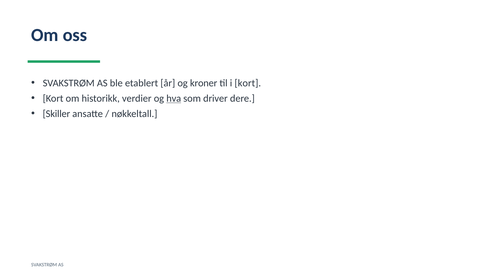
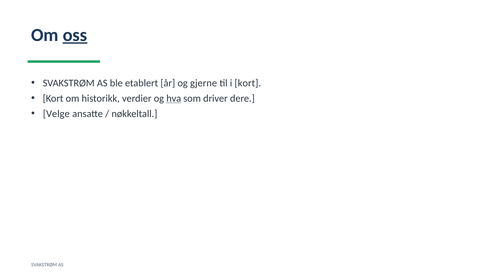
oss underline: none -> present (75, 35)
kroner: kroner -> gjerne (204, 83)
Skiller: Skiller -> Velge (56, 114)
